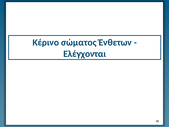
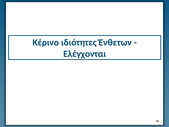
σώματος: σώματος -> ιδιότητες (79, 42)
